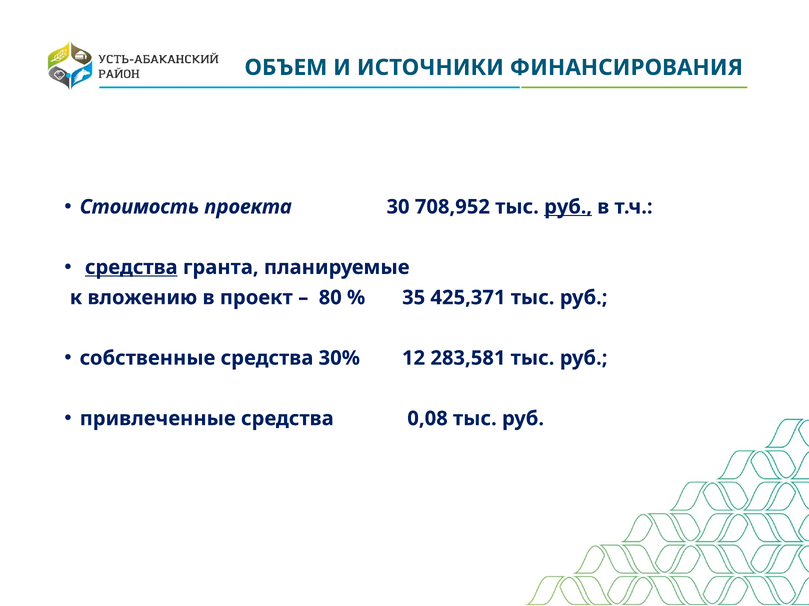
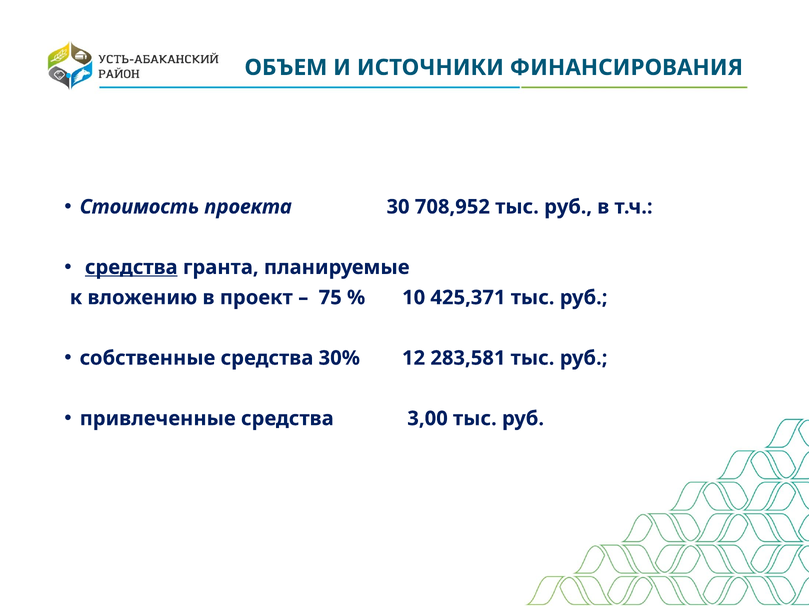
руб underline: present -> none (568, 207)
80: 80 -> 75 (330, 298)
35: 35 -> 10 (414, 298)
0,08: 0,08 -> 3,00 (428, 419)
